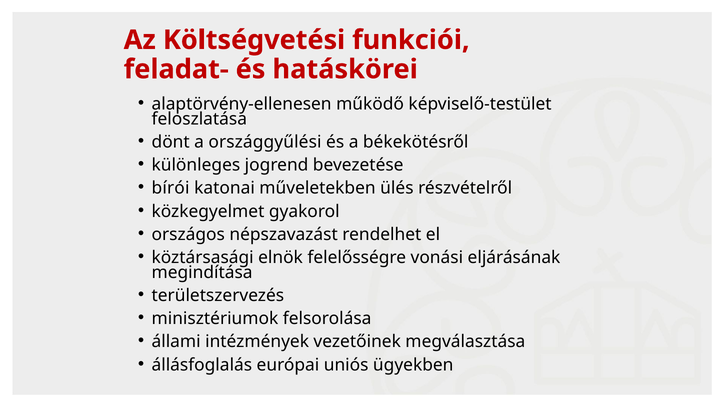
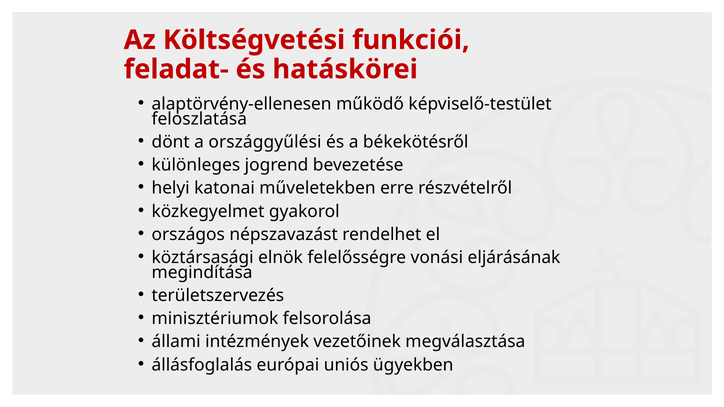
bírói: bírói -> helyi (171, 188)
ülés: ülés -> erre (397, 188)
